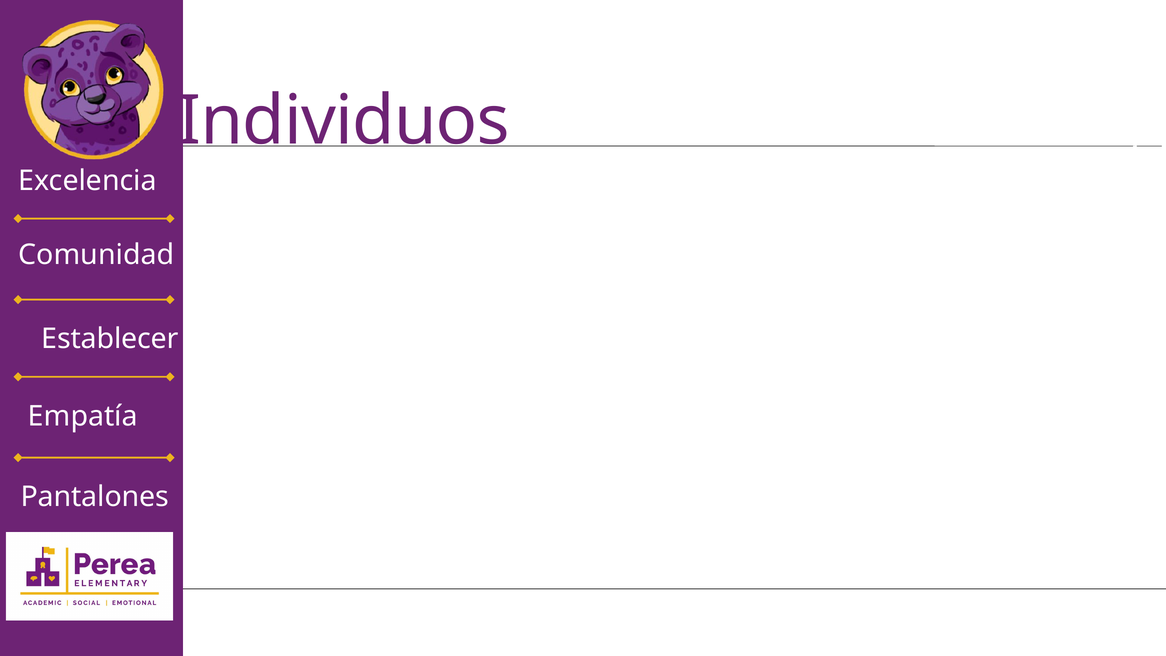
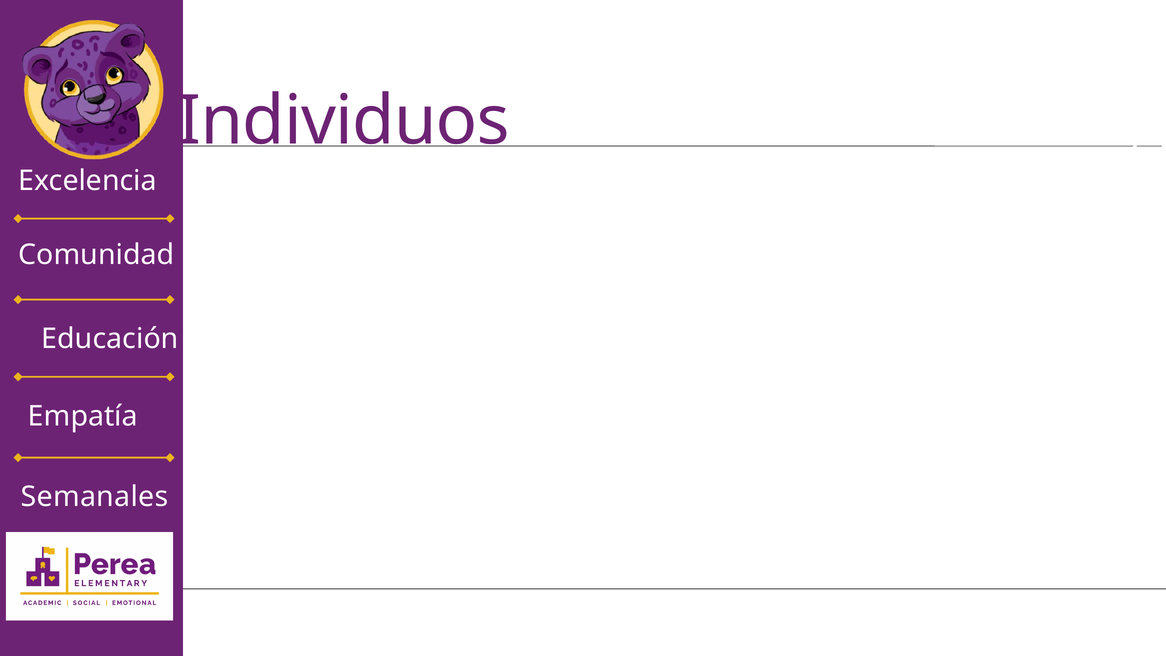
Establecer: Establecer -> Educación (110, 339)
Pantalones: Pantalones -> Semanales (95, 497)
